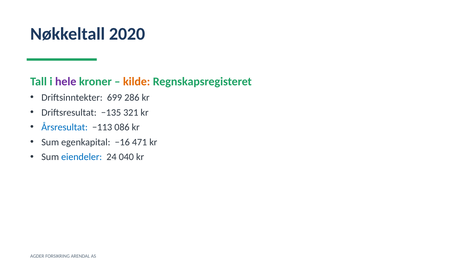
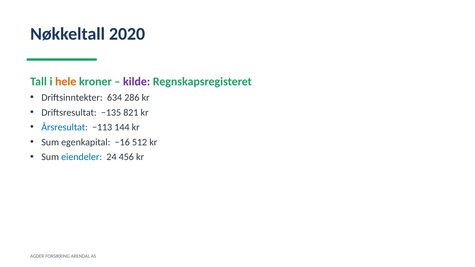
hele colour: purple -> orange (66, 82)
kilde colour: orange -> purple (137, 82)
699: 699 -> 634 (115, 98)
321: 321 -> 821 (131, 113)
086: 086 -> 144 (122, 127)
471: 471 -> 512 (140, 142)
040: 040 -> 456 (126, 157)
